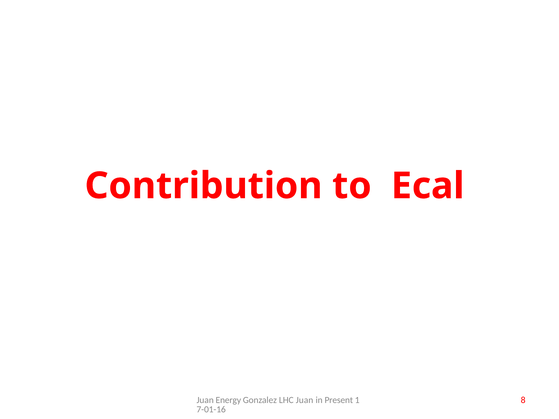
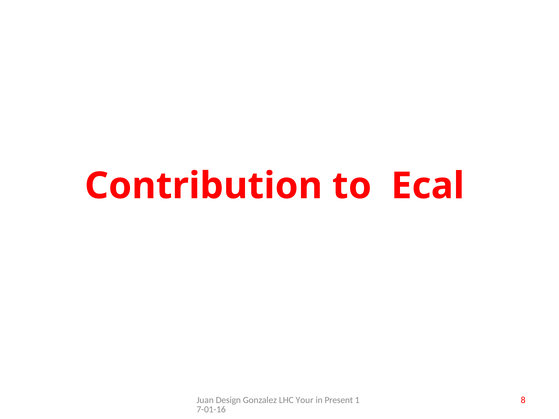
Energy: Energy -> Design (228, 400)
LHC Juan: Juan -> Your (305, 400)
